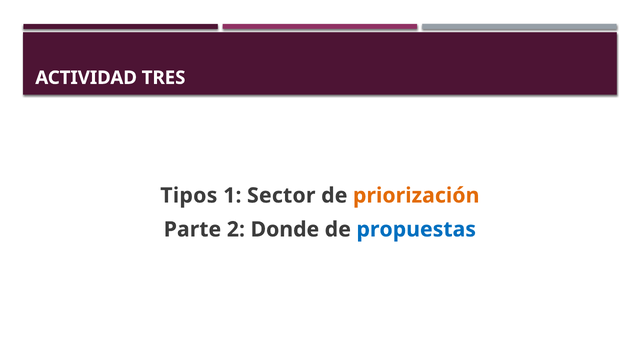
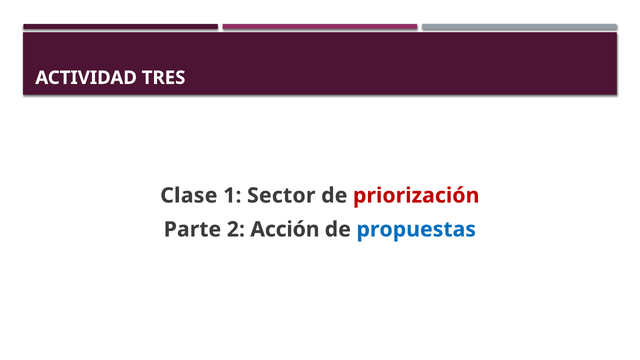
Tipos: Tipos -> Clase (189, 196)
priorización colour: orange -> red (416, 196)
Donde: Donde -> Acción (285, 229)
